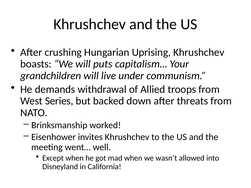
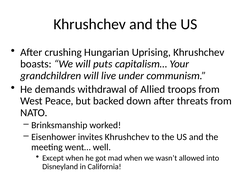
Series: Series -> Peace (59, 101)
